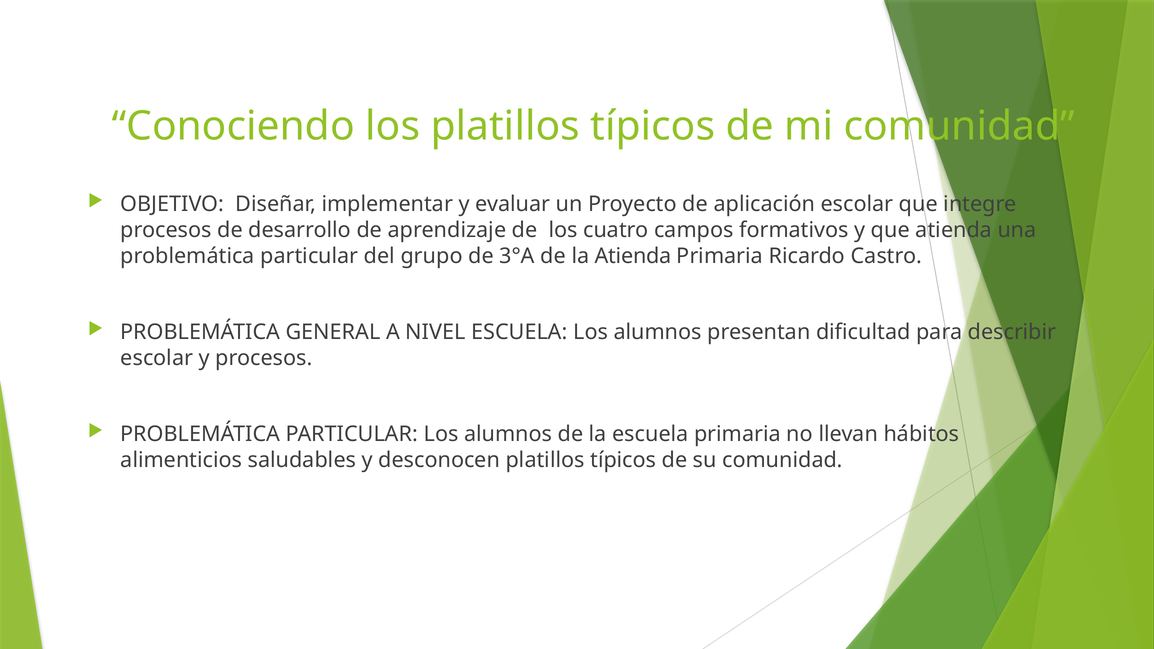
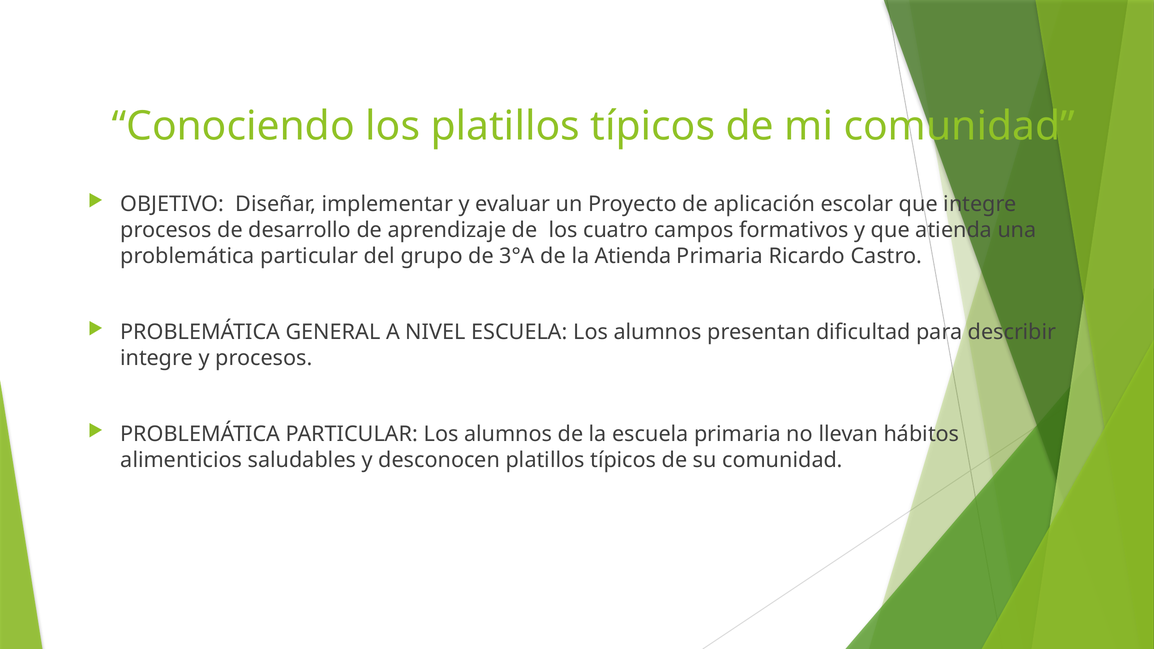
escolar: escolar -> integre (157, 358)
